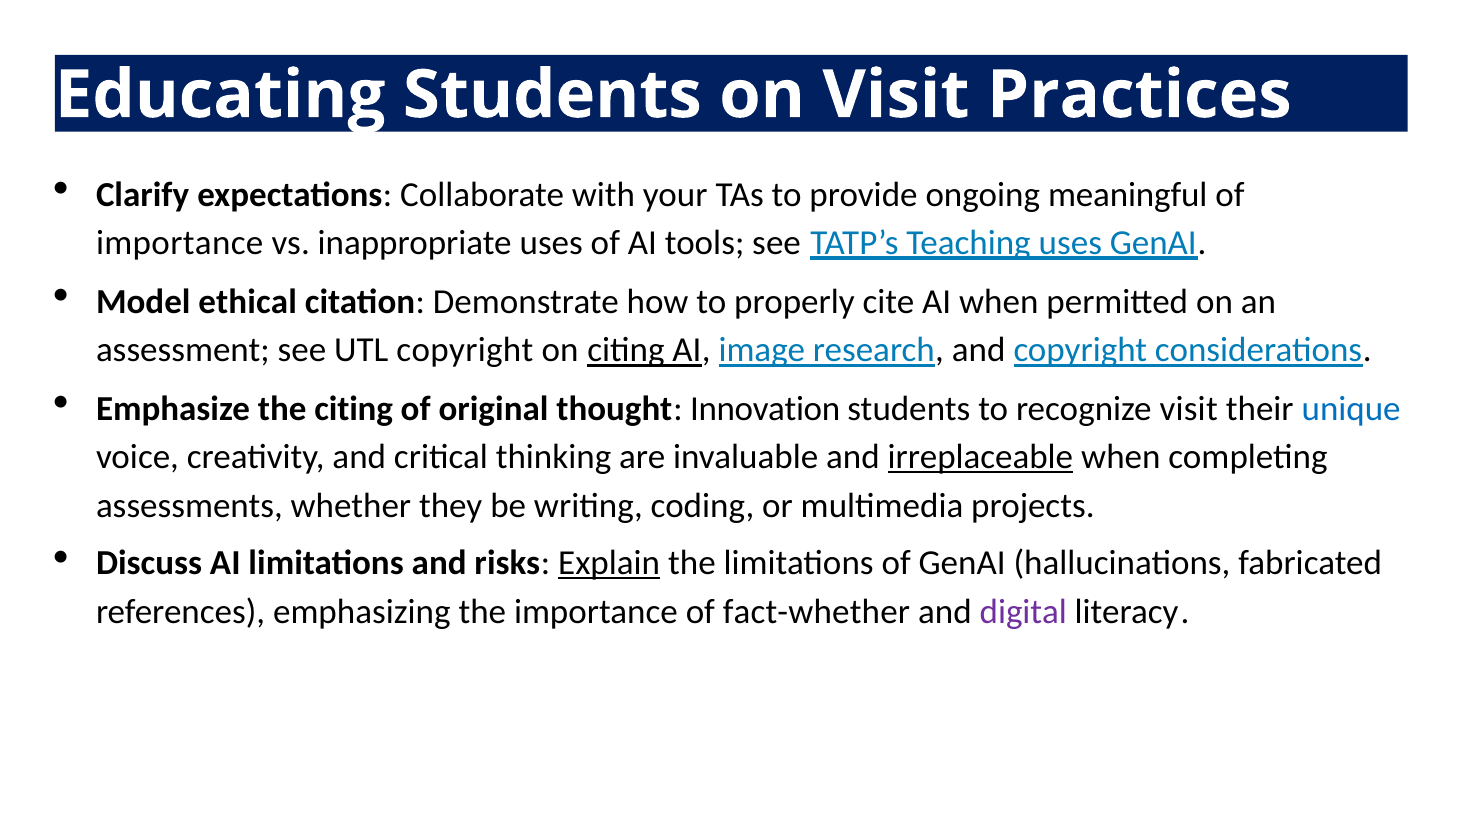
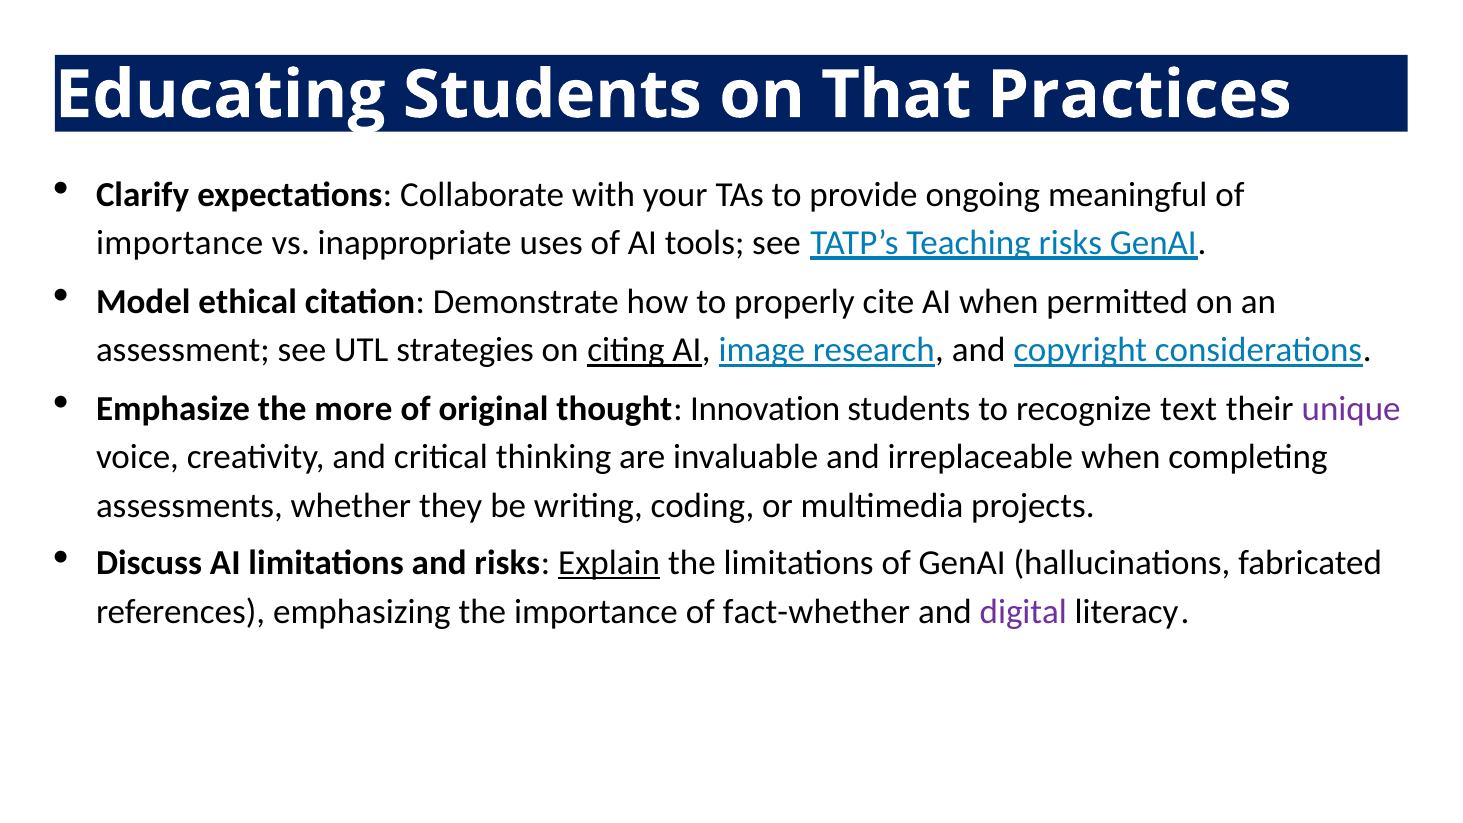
on Visit: Visit -> That (896, 95)
Teaching uses: uses -> risks (1070, 243)
UTL copyright: copyright -> strategies (465, 350)
the citing: citing -> more (353, 409)
recognize visit: visit -> text (1189, 409)
unique colour: blue -> purple (1351, 409)
irreplaceable underline: present -> none (980, 457)
